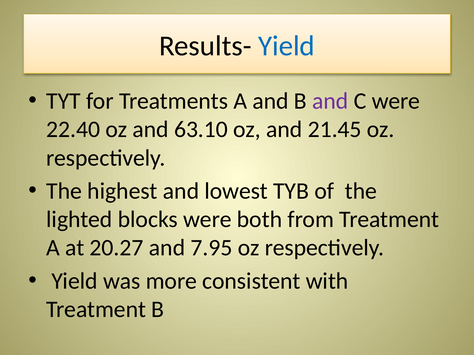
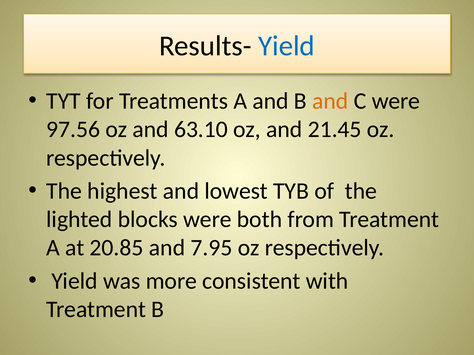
and colour: purple -> orange (330, 101)
22.40: 22.40 -> 97.56 (73, 130)
20.27: 20.27 -> 20.85 (117, 248)
